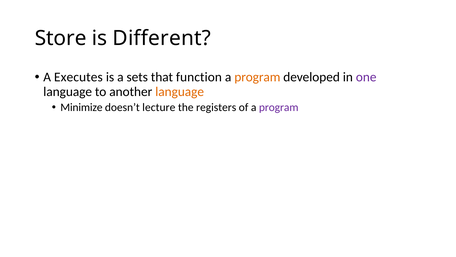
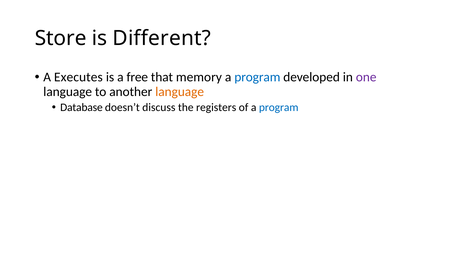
sets: sets -> free (137, 77)
function: function -> memory (199, 77)
program colour: orange -> blue (257, 77)
Minimize: Minimize -> Database (81, 107)
lecture: lecture -> discuss (159, 107)
program colour: purple -> blue (279, 107)
